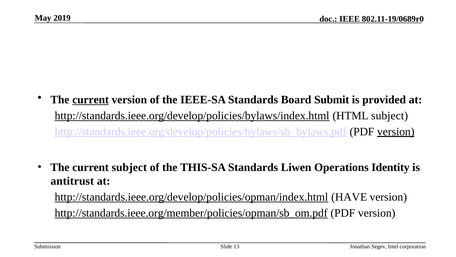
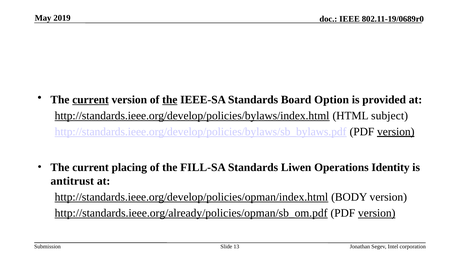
the underline: none -> present (170, 99)
Submit: Submit -> Option (332, 99)
current subject: subject -> placing (129, 167)
THIS-SA: THIS-SA -> FILL-SA (203, 167)
HAVE: HAVE -> BODY (349, 197)
http://standards.ieee.org/member/policies/opman/sb_om.pdf: http://standards.ieee.org/member/policies/opman/sb_om.pdf -> http://standards.ieee.org/already/policies/opman/sb_om.pdf (191, 213)
version underline: none -> present (377, 213)
